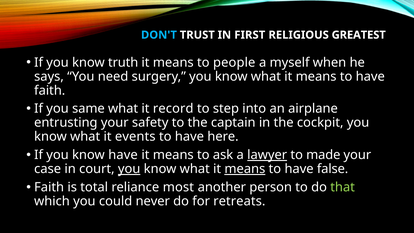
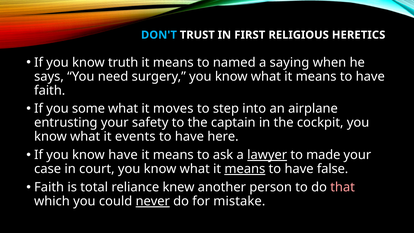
GREATEST: GREATEST -> HERETICS (359, 35)
people: people -> named (234, 62)
myself: myself -> saying (289, 62)
same: same -> some (88, 109)
record: record -> moves (173, 109)
you underline: present -> none (129, 169)
most: most -> knew (179, 187)
that colour: light green -> pink (343, 187)
never underline: none -> present (153, 201)
retreats: retreats -> mistake (239, 201)
